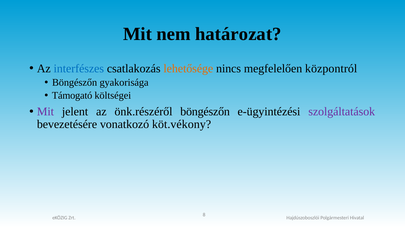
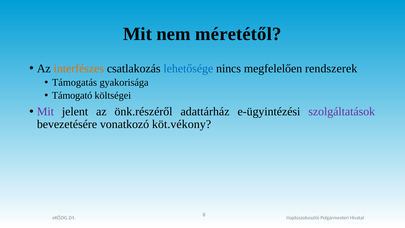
határozat: határozat -> méretétől (238, 34)
interfészes colour: blue -> orange (79, 68)
lehetősége colour: orange -> blue (188, 68)
központról: központról -> rendszerek (331, 68)
Böngészőn: Böngészőn -> Támogatás (75, 82)
önk.részéről böngészőn: böngészőn -> adattárház (205, 112)
